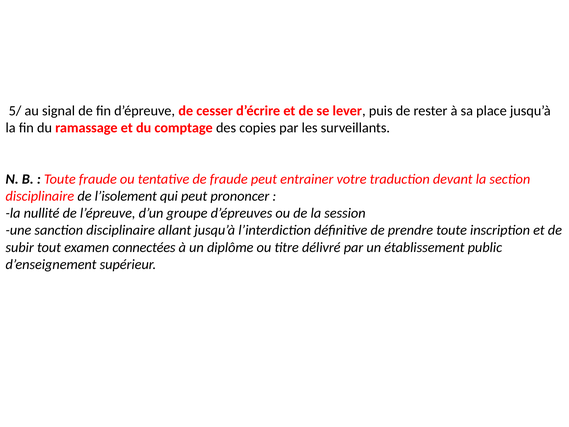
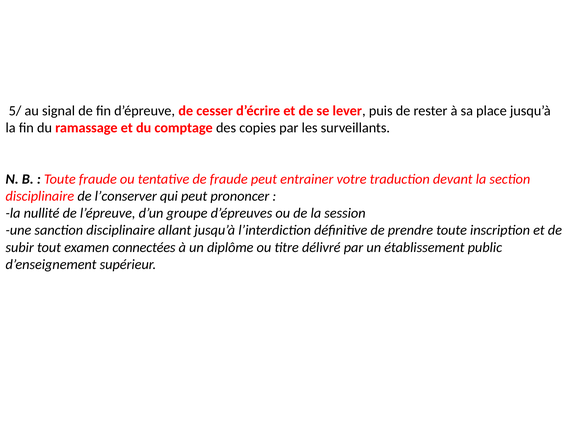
l’isolement: l’isolement -> l’conserver (126, 196)
